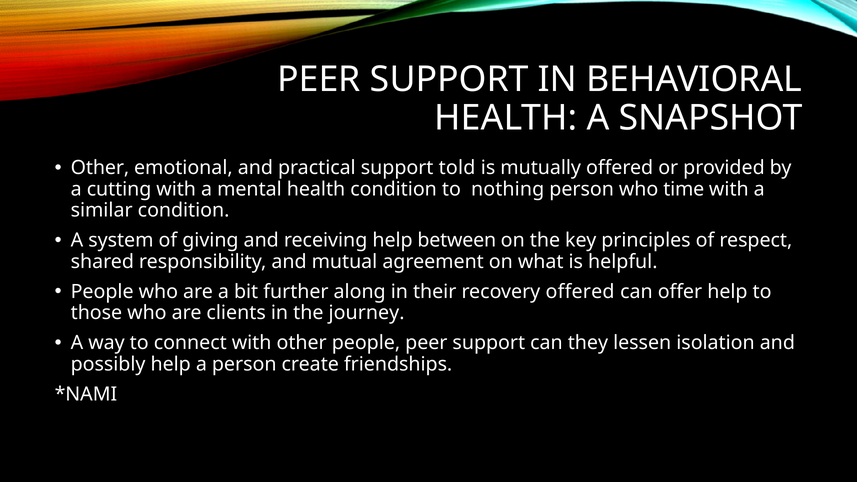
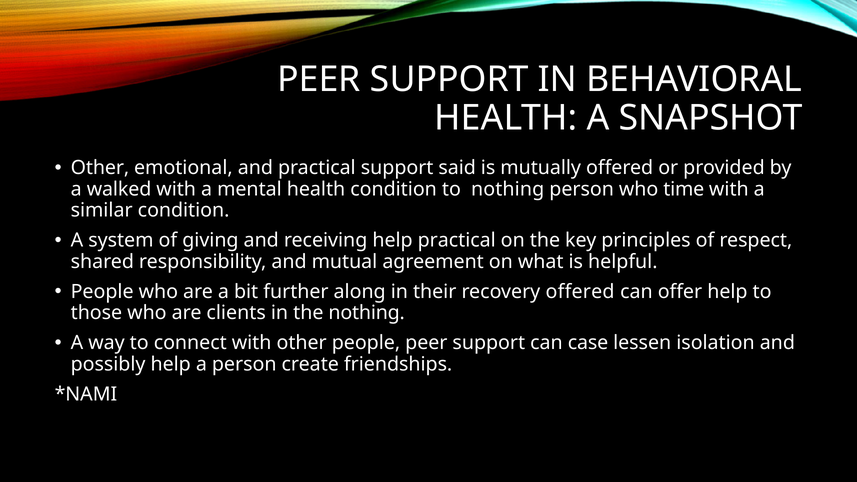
told: told -> said (457, 168)
cutting: cutting -> walked (119, 189)
help between: between -> practical (457, 240)
the journey: journey -> nothing (367, 313)
they: they -> case (588, 343)
